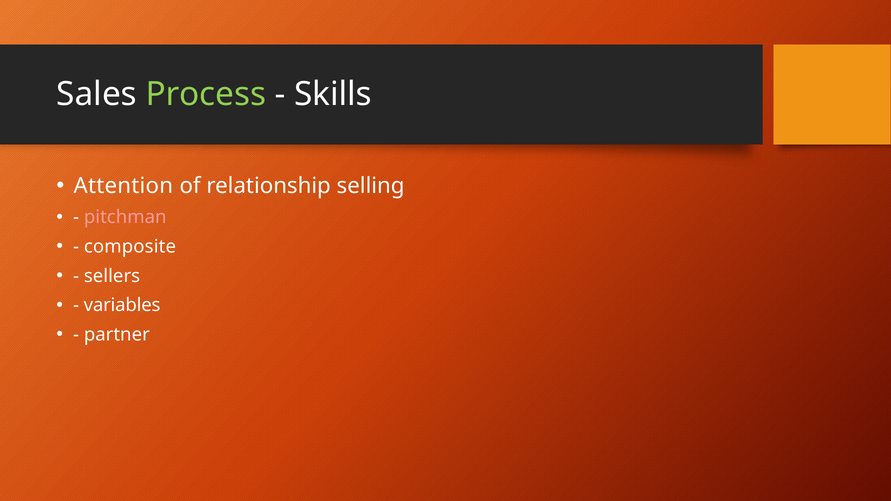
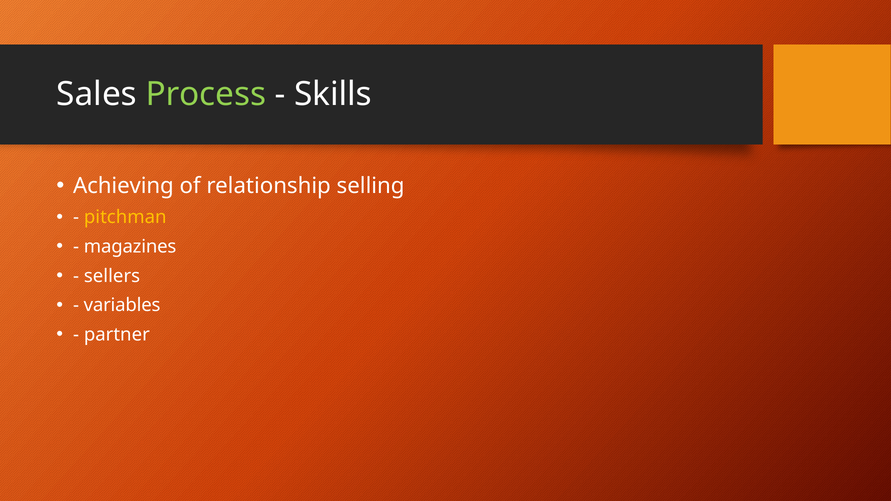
Attention: Attention -> Achieving (123, 186)
pitchman colour: pink -> yellow (125, 217)
composite: composite -> magazines (130, 247)
